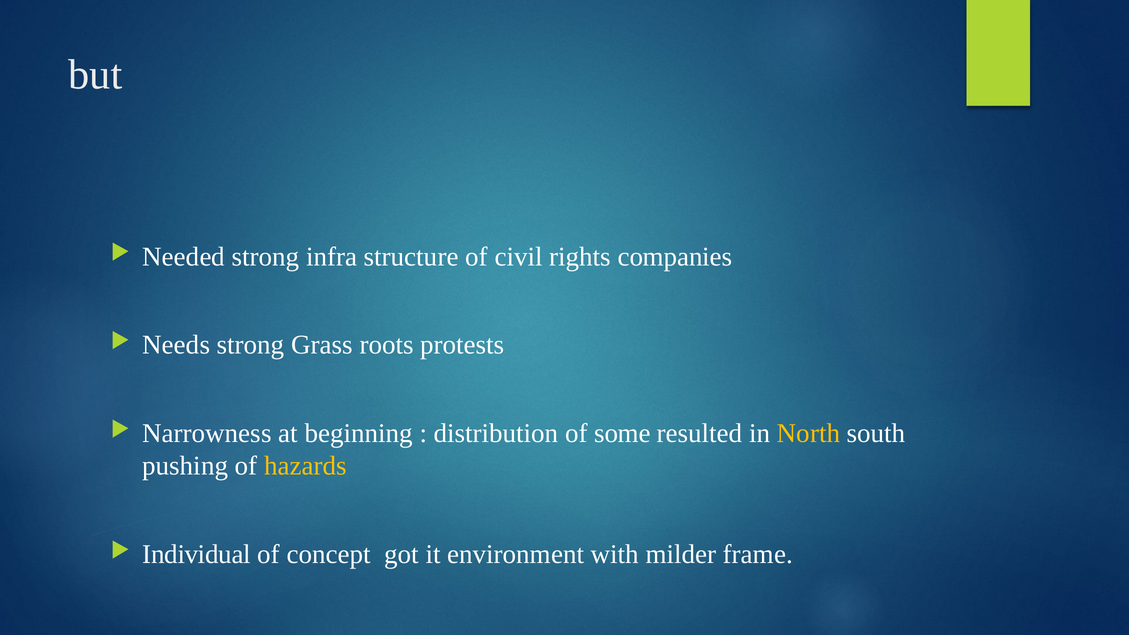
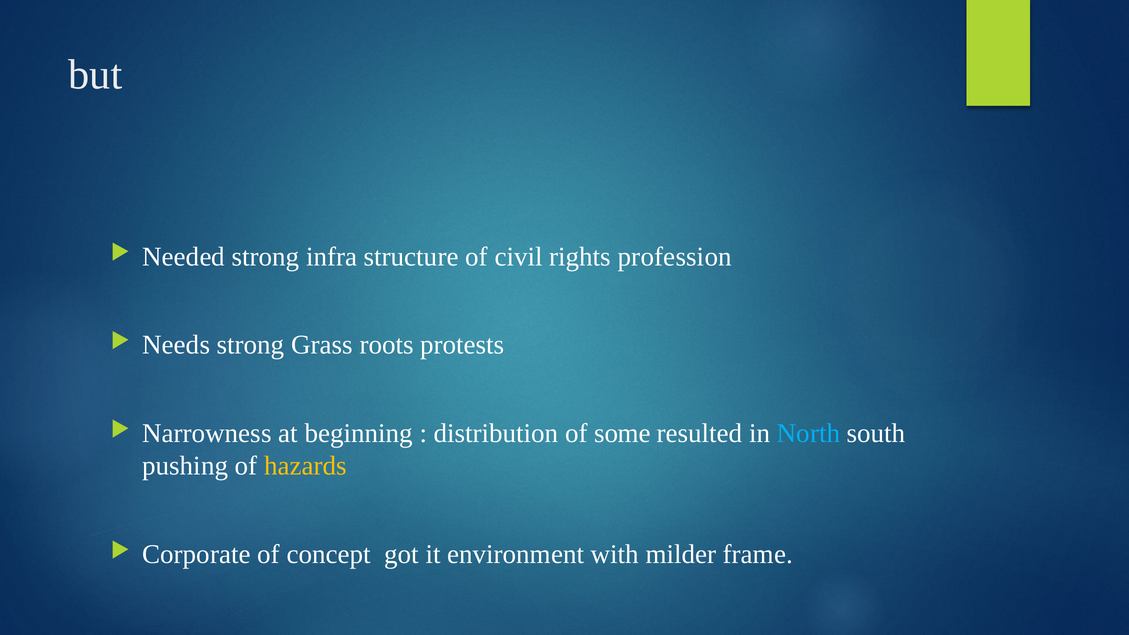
companies: companies -> profession (675, 257)
North colour: yellow -> light blue (809, 433)
Individual: Individual -> Corporate (196, 554)
